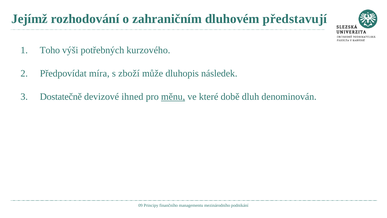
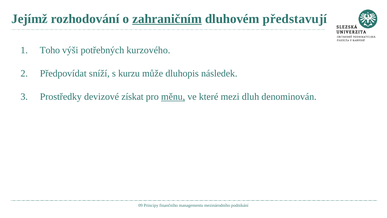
zahraničním underline: none -> present (167, 19)
míra: míra -> sníží (99, 73)
zboží: zboží -> kurzu (129, 73)
Dostatečně: Dostatečně -> Prostředky (61, 97)
ihned: ihned -> získat (132, 97)
době: době -> mezi (230, 97)
